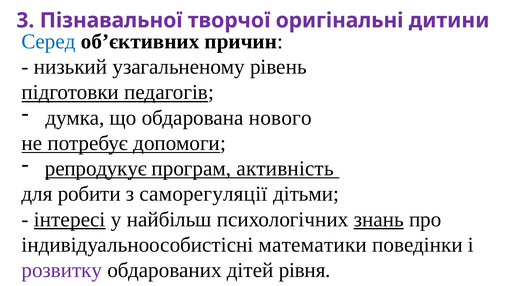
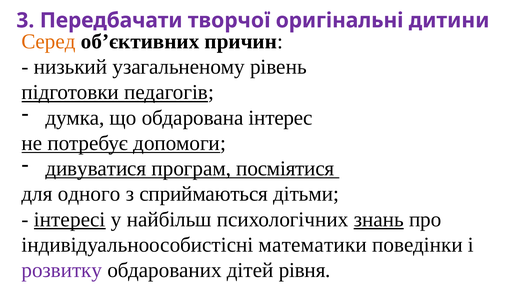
Пізнавальної: Пізнавальної -> Передбачати (111, 20)
Серед colour: blue -> orange (49, 41)
нового: нового -> інтерес (281, 118)
репродукує: репродукує -> дивуватися (96, 168)
активність: активність -> посміятися (285, 168)
робити: робити -> одного (89, 194)
саморегуляції: саморегуляції -> сприймаються (204, 194)
